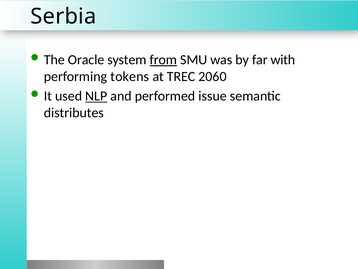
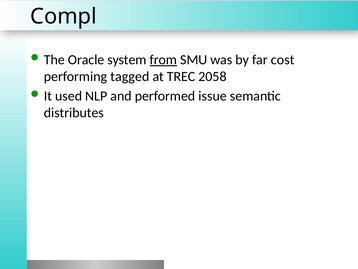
Serbia: Serbia -> Compl (64, 16)
with: with -> cost (283, 60)
tokens: tokens -> tagged (130, 76)
2060: 2060 -> 2058 (213, 76)
NLP underline: present -> none (96, 96)
